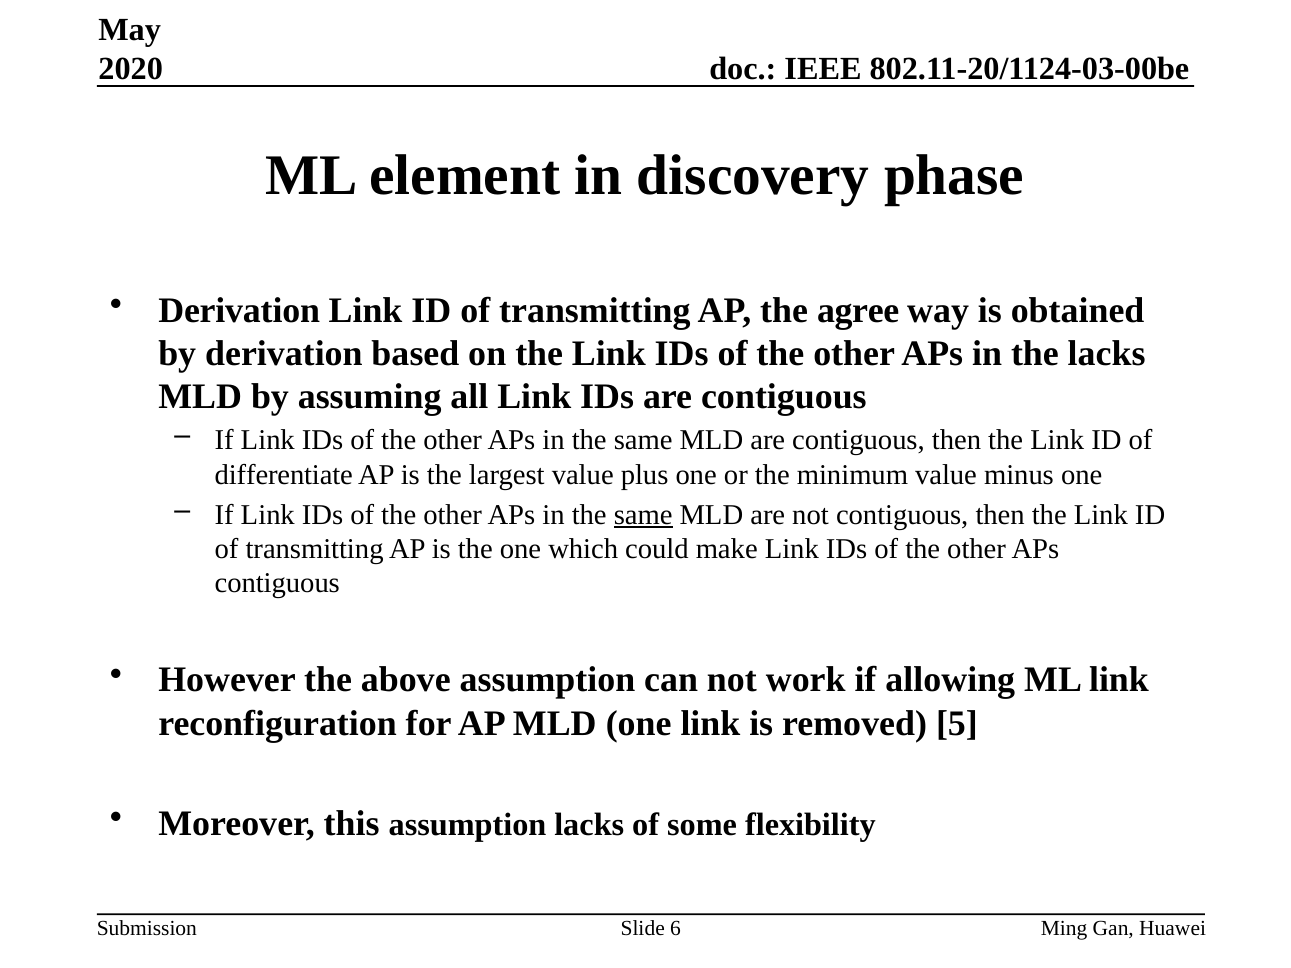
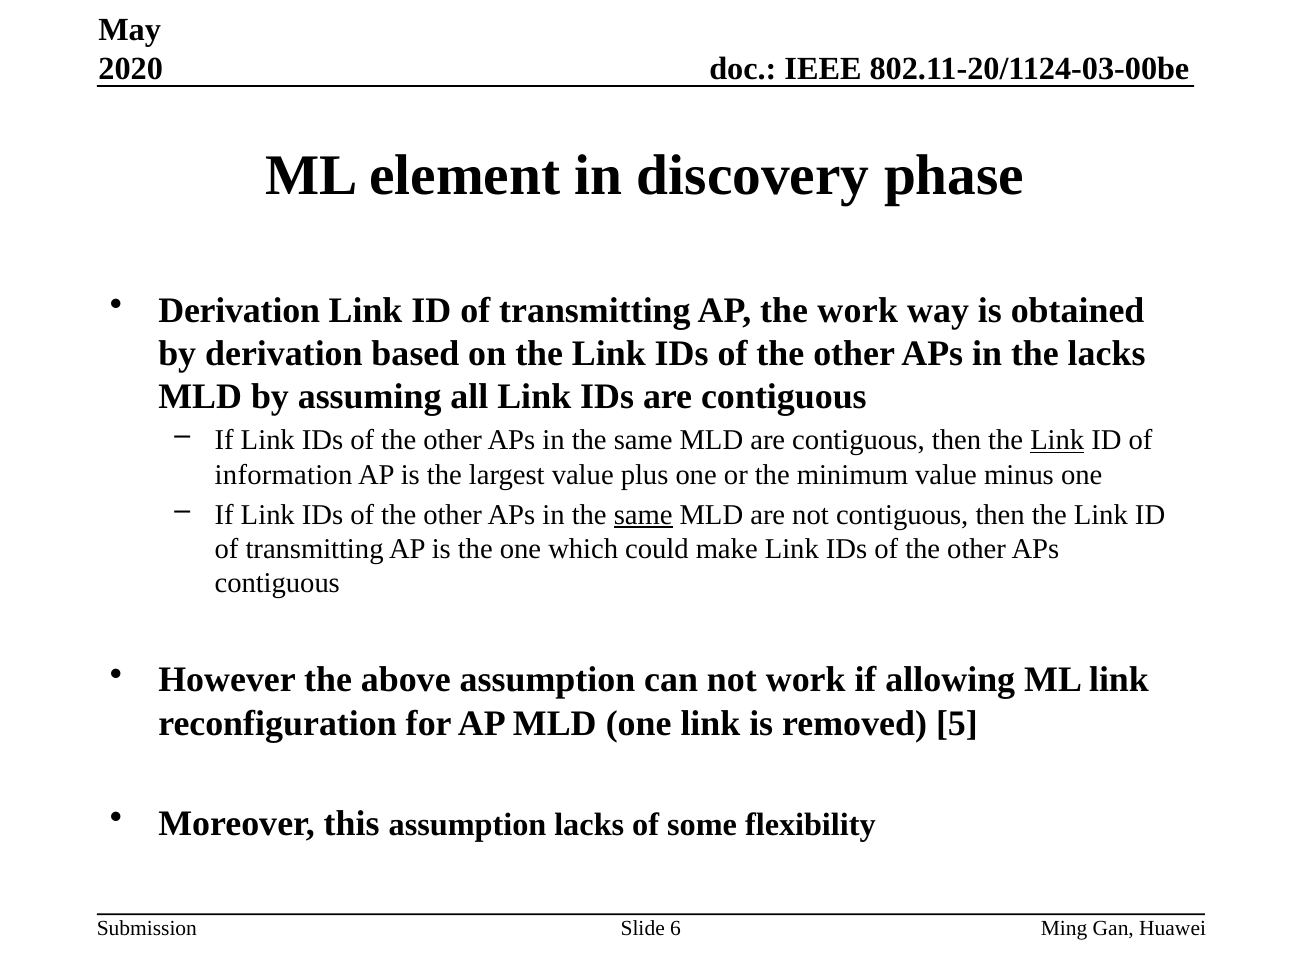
the agree: agree -> work (858, 310)
Link underline: none -> present (1057, 440)
differentiate: differentiate -> information (284, 475)
